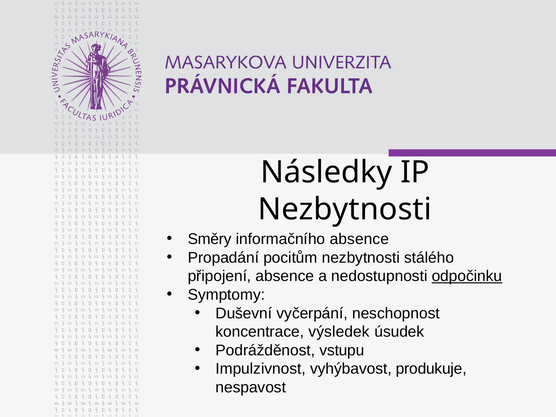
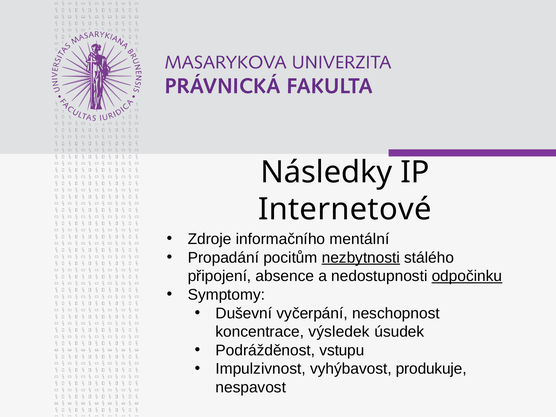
Nezbytnosti: Nezbytnosti -> Internetové (345, 209)
Směry: Směry -> Zdroje (210, 239)
informačního absence: absence -> mentální (359, 239)
nezbytnosti underline: none -> present (361, 258)
